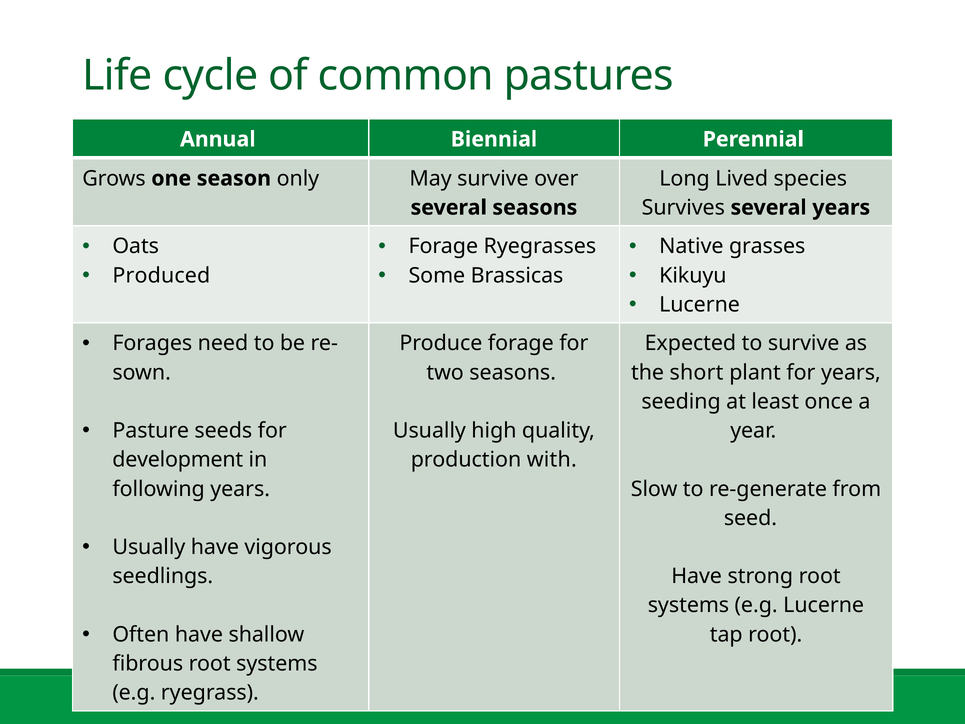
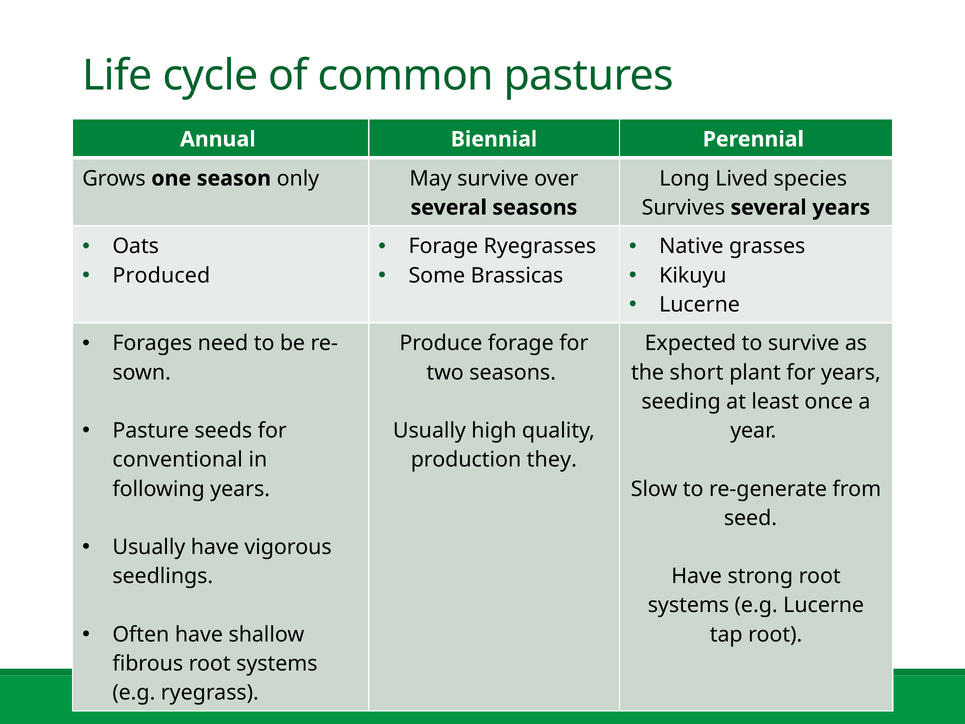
development: development -> conventional (178, 460)
with: with -> they (552, 460)
